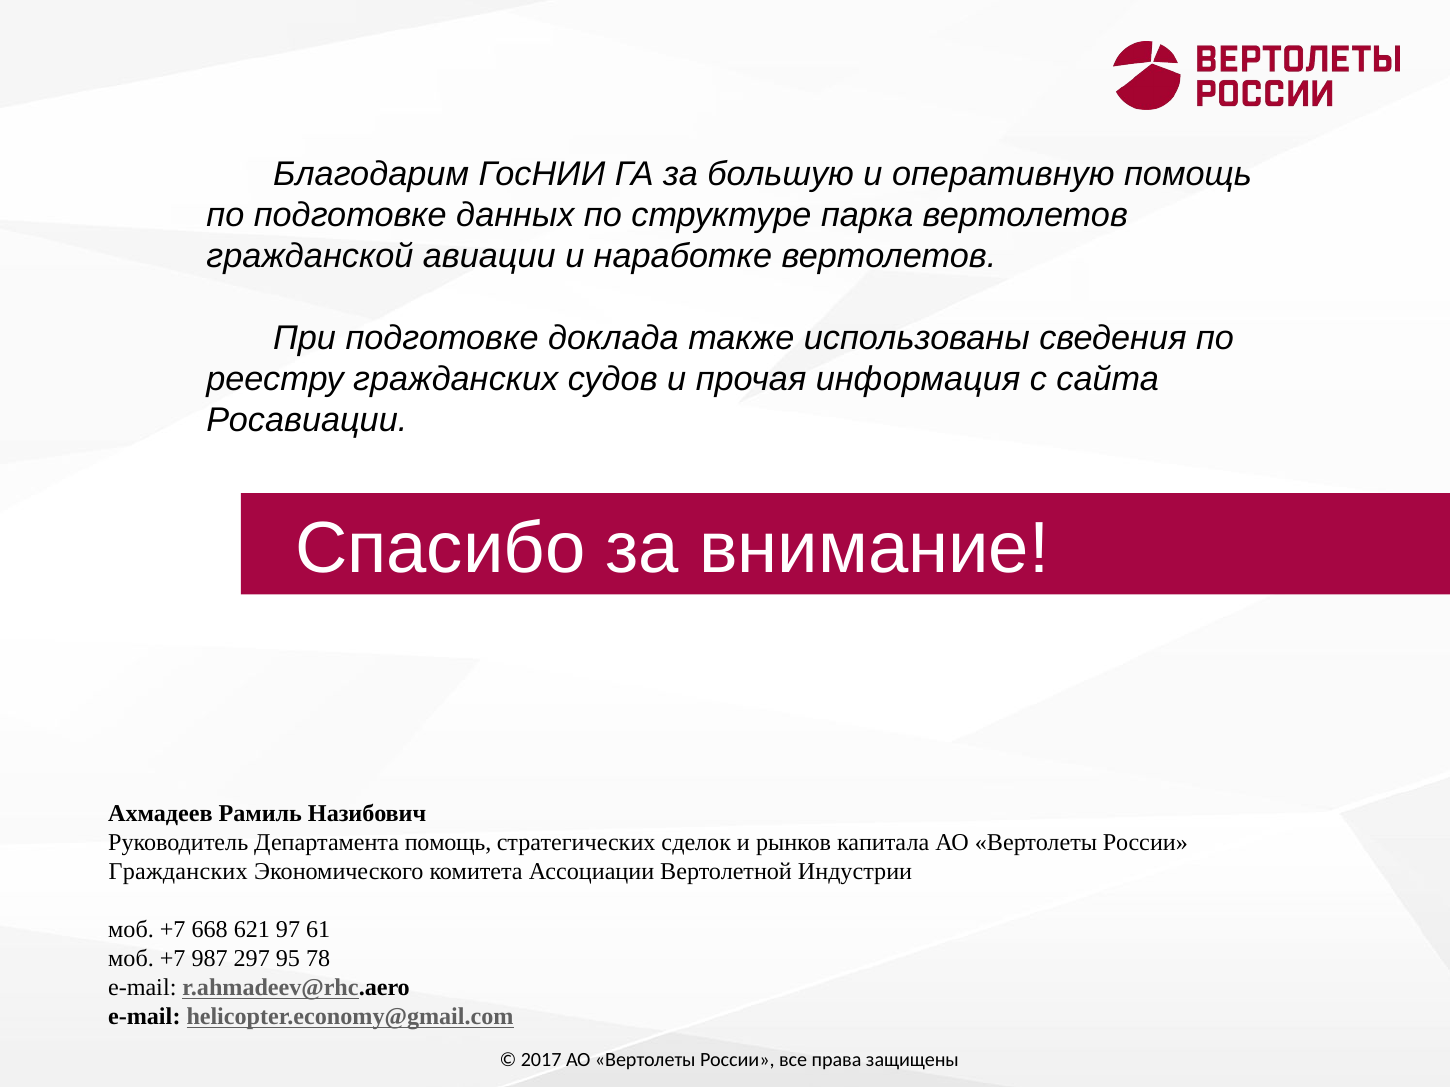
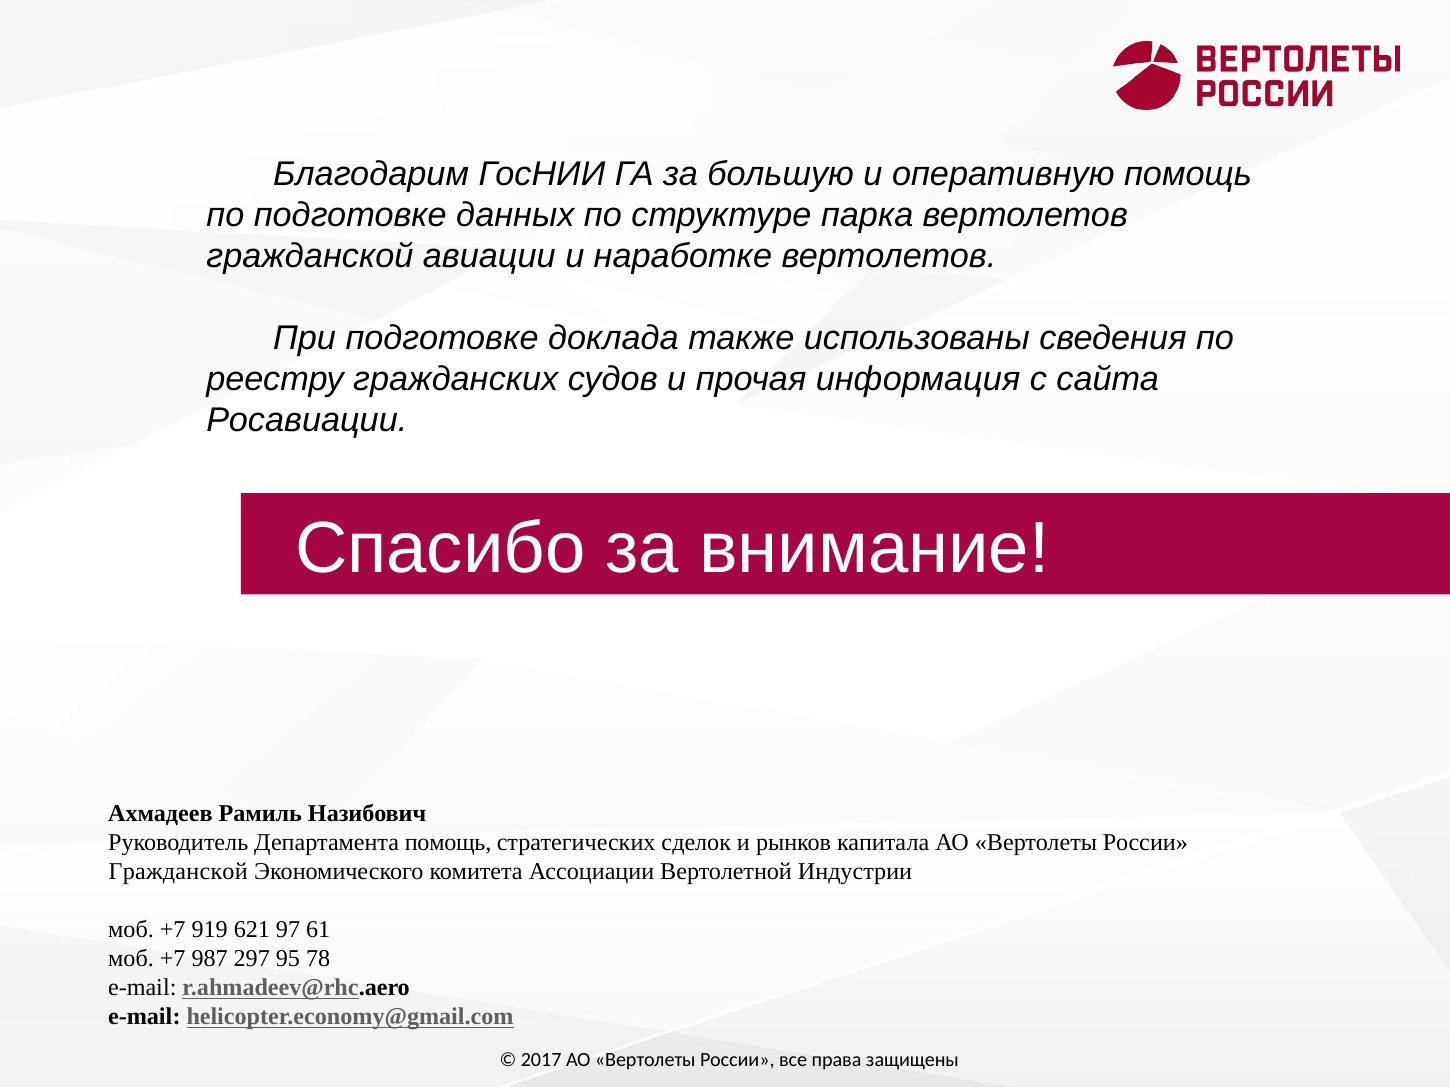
Гражданских: Гражданских -> Гражданской (178, 872)
668: 668 -> 919 (210, 930)
